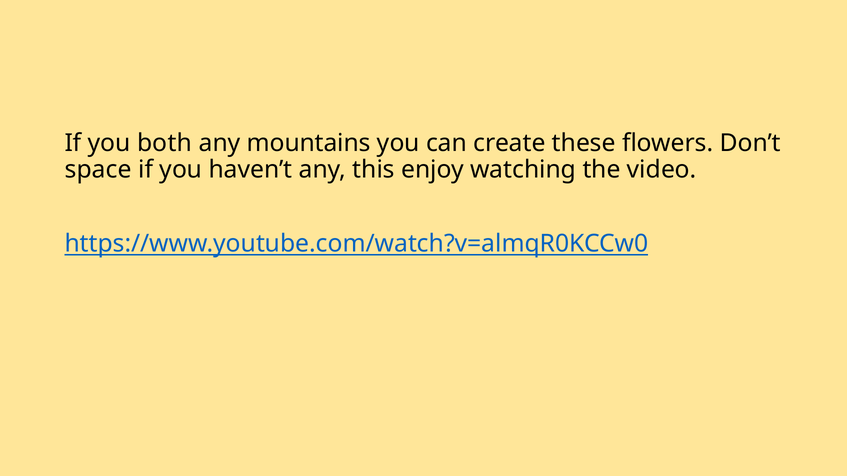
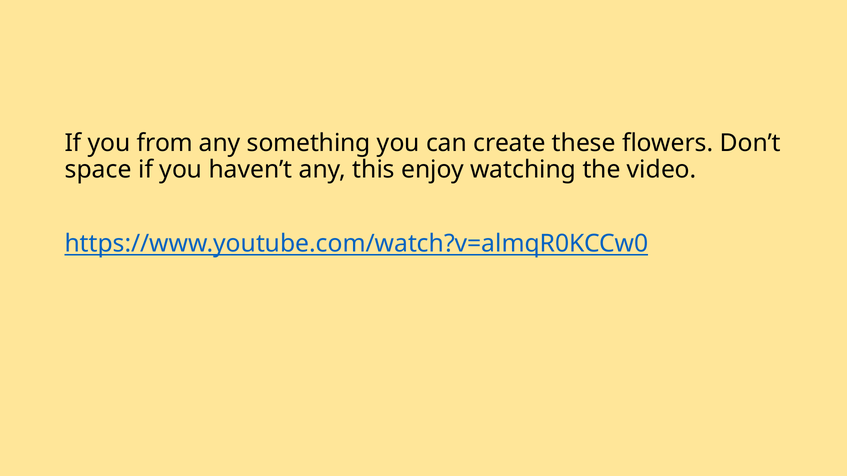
both: both -> from (165, 143)
mountains: mountains -> something (309, 143)
